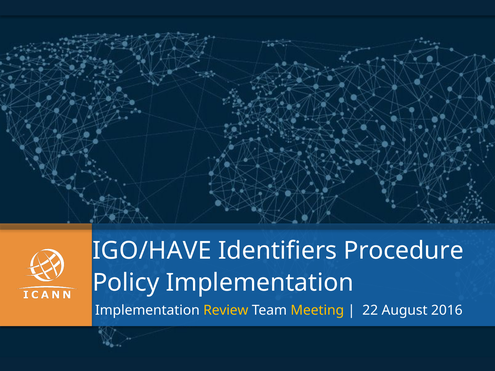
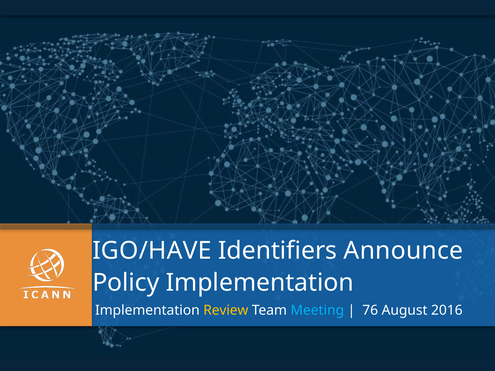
Procedure: Procedure -> Announce (403, 251)
Meeting colour: yellow -> light blue (317, 310)
22: 22 -> 76 (370, 310)
